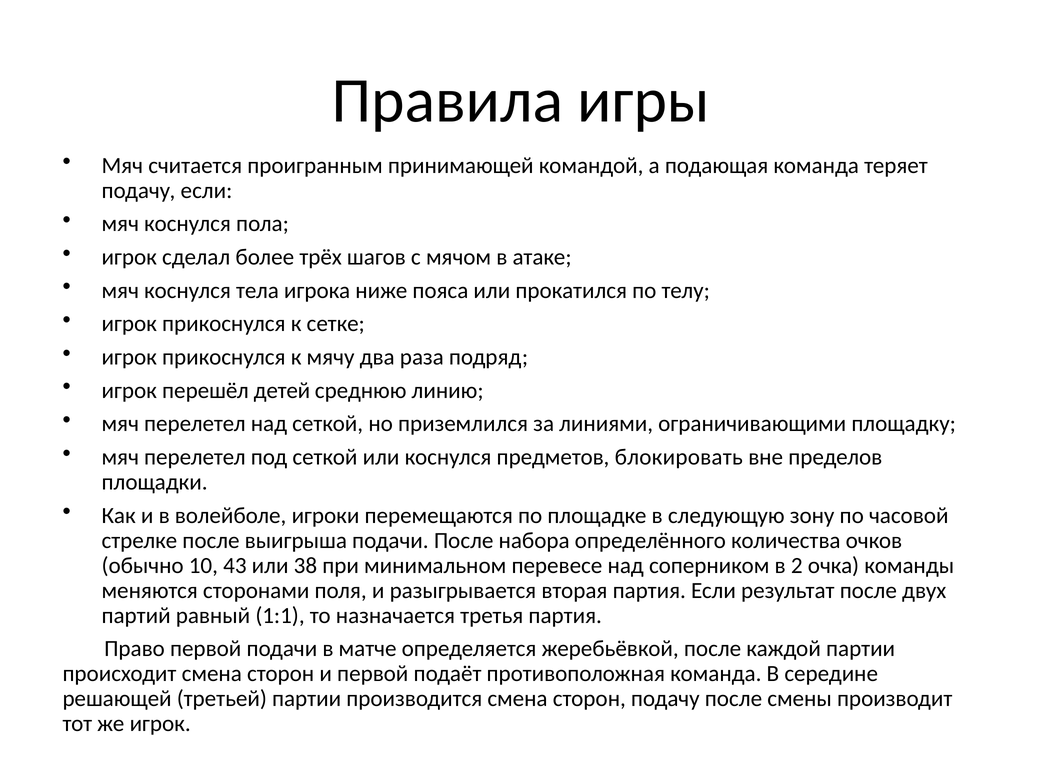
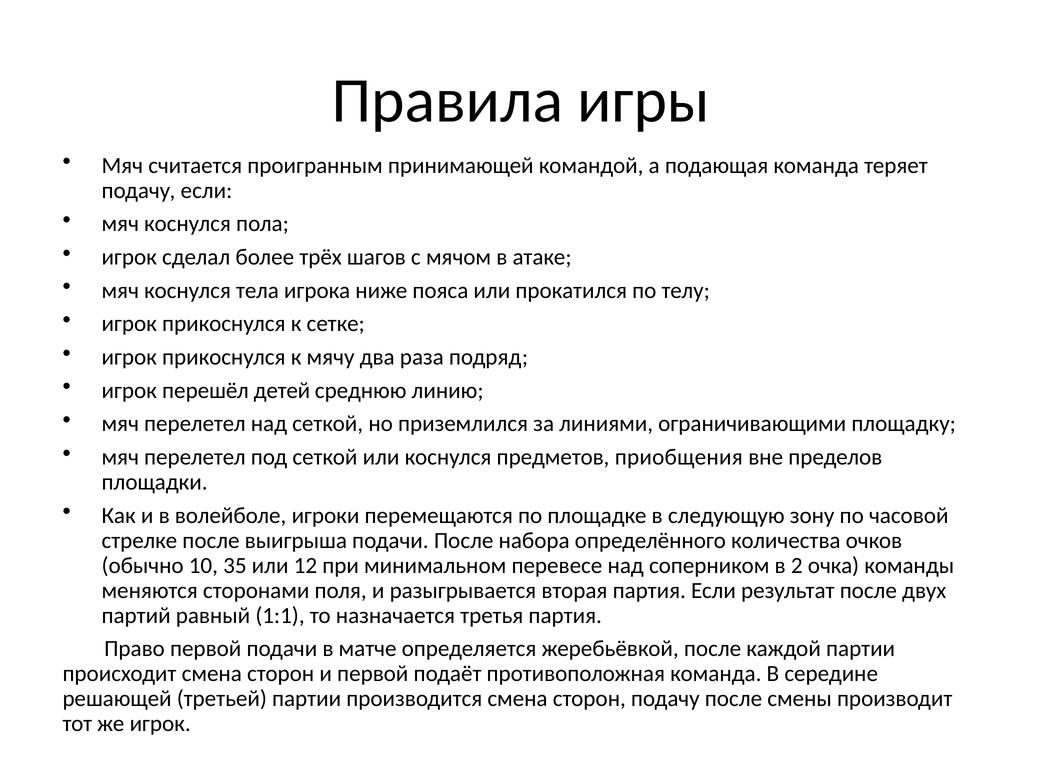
блокировать: блокировать -> приобщения (679, 457)
43: 43 -> 35 (235, 565)
38: 38 -> 12 (305, 565)
